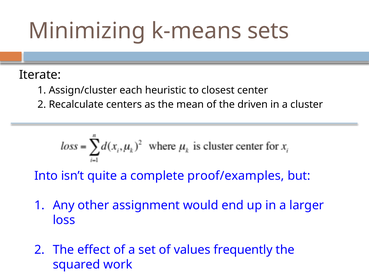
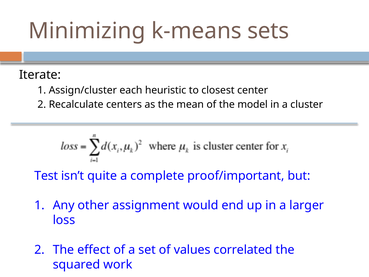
driven: driven -> model (253, 104)
Into: Into -> Test (46, 176)
proof/examples: proof/examples -> proof/important (236, 176)
frequently: frequently -> correlated (243, 249)
